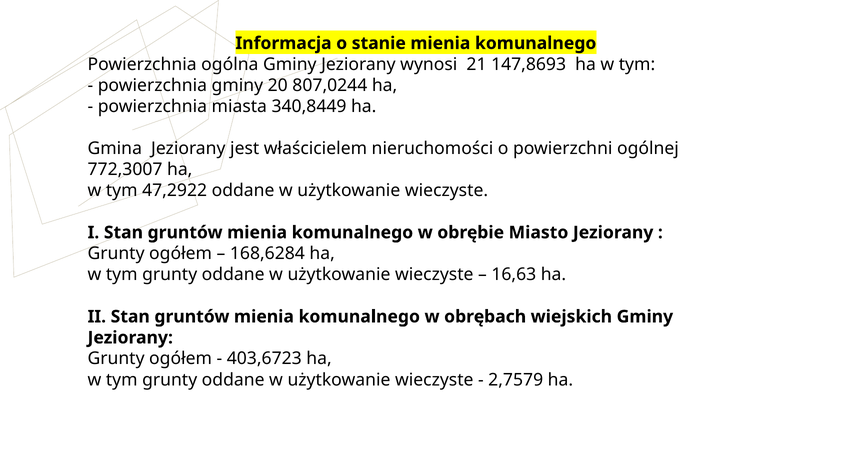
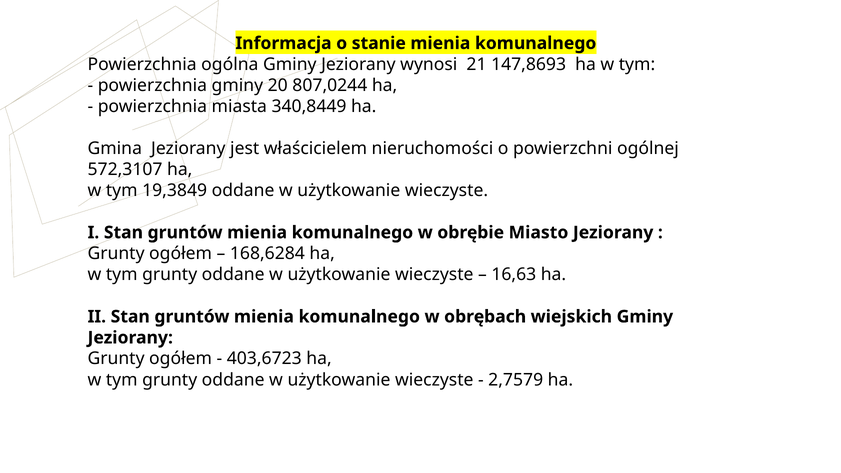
772,3007: 772,3007 -> 572,3107 (125, 169)
47,2922: 47,2922 -> 19,3849 (175, 190)
